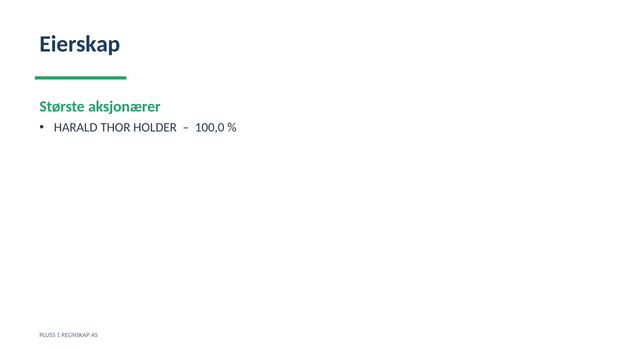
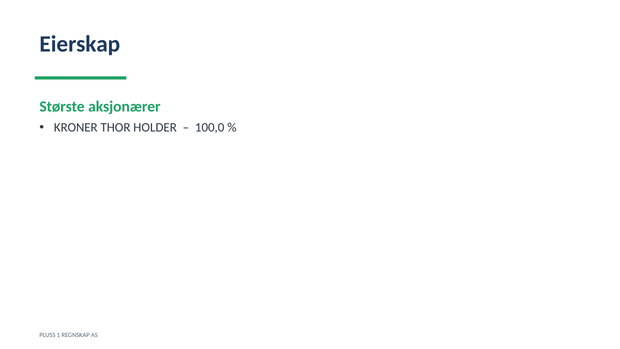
HARALD: HARALD -> KRONER (76, 127)
